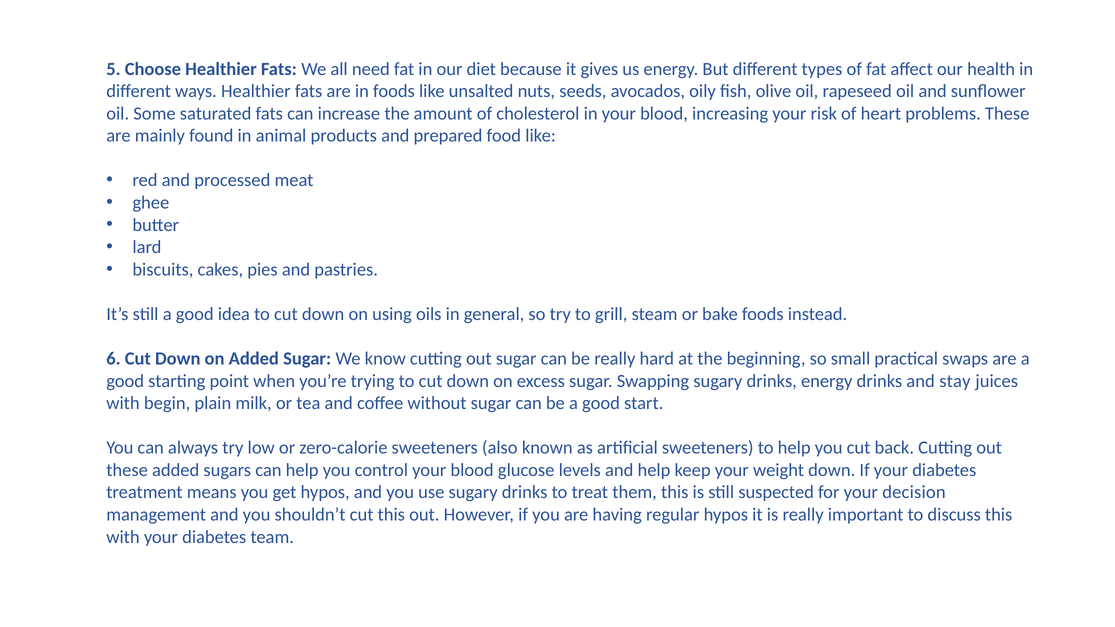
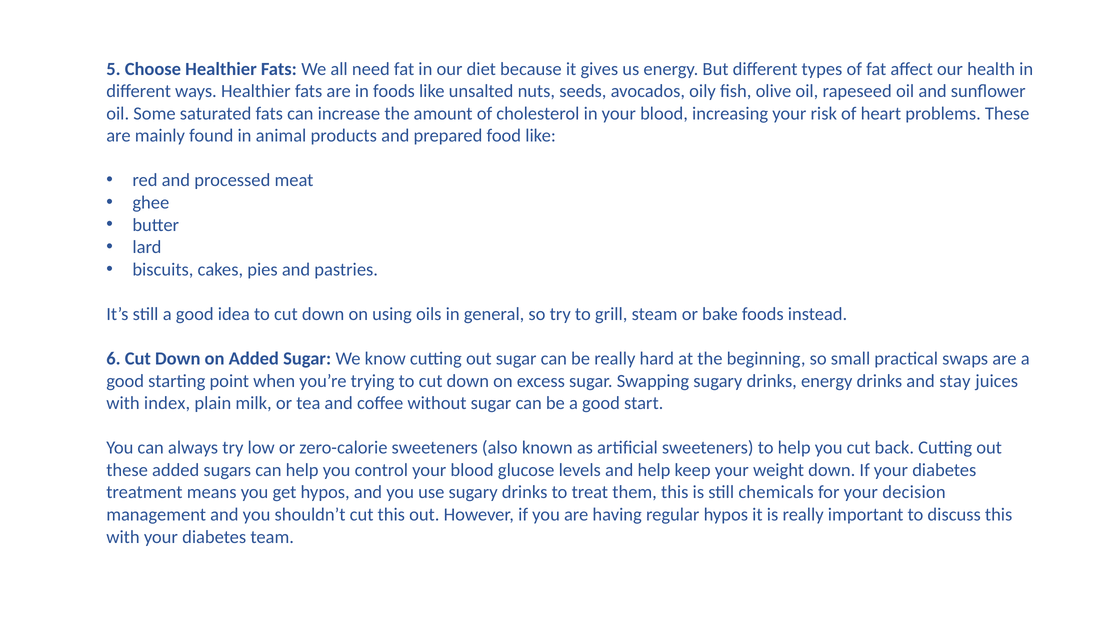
begin: begin -> index (167, 403)
suspected: suspected -> chemicals (776, 492)
